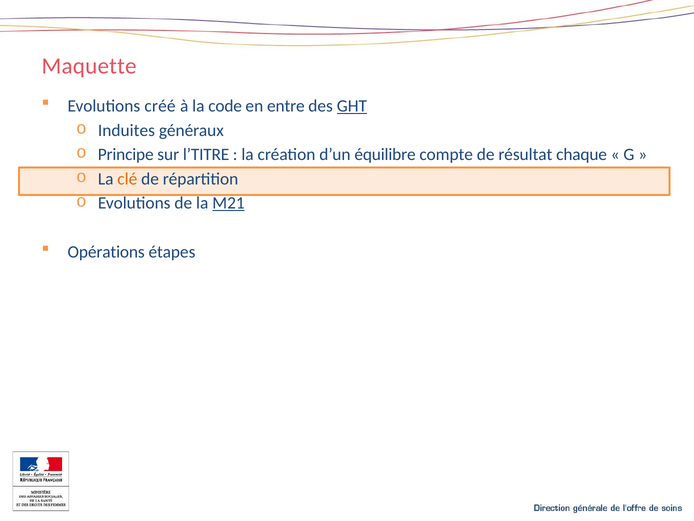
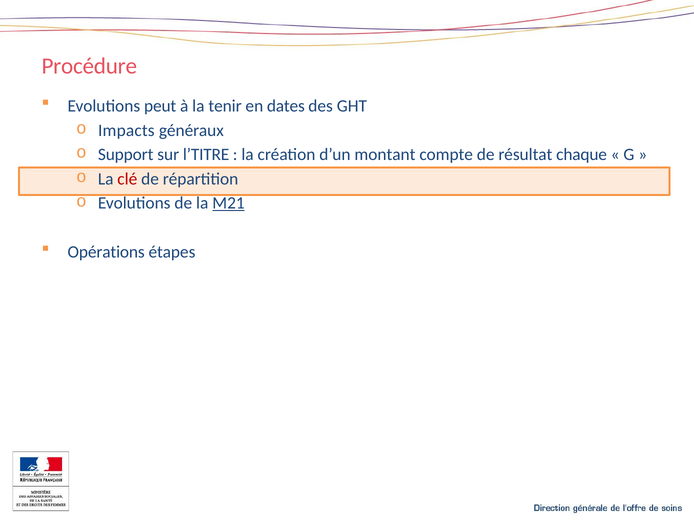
Maquette: Maquette -> Procédure (89, 66)
créé: créé -> peut (160, 106)
code: code -> tenir (225, 106)
entre: entre -> dates (286, 106)
GHT underline: present -> none (352, 106)
Induites: Induites -> Impacts (126, 130)
Principe: Principe -> Support (126, 154)
équilibre: équilibre -> montant (385, 154)
clé colour: orange -> red (127, 179)
